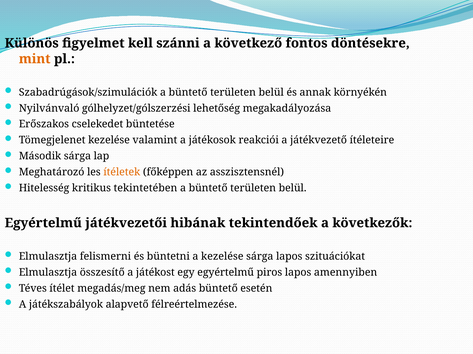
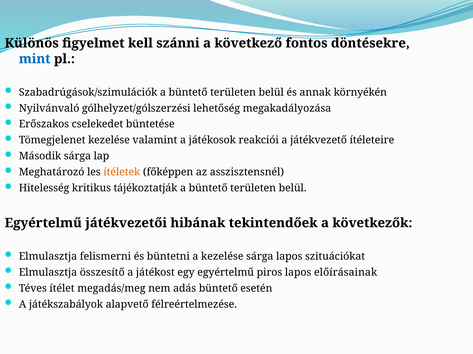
mint colour: orange -> blue (35, 59)
tekintetében: tekintetében -> tájékoztatják (146, 189)
amennyiben: amennyiben -> előírásainak (346, 273)
